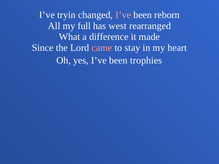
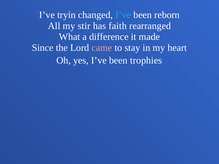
I’ve colour: pink -> light blue (123, 15)
full: full -> stir (84, 26)
west: west -> faith (118, 26)
